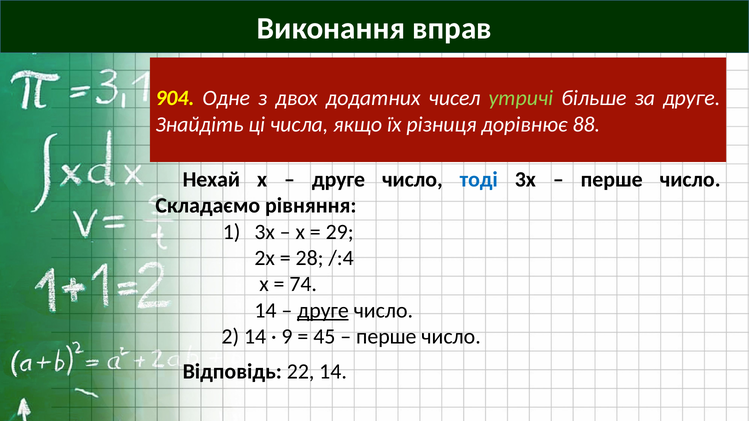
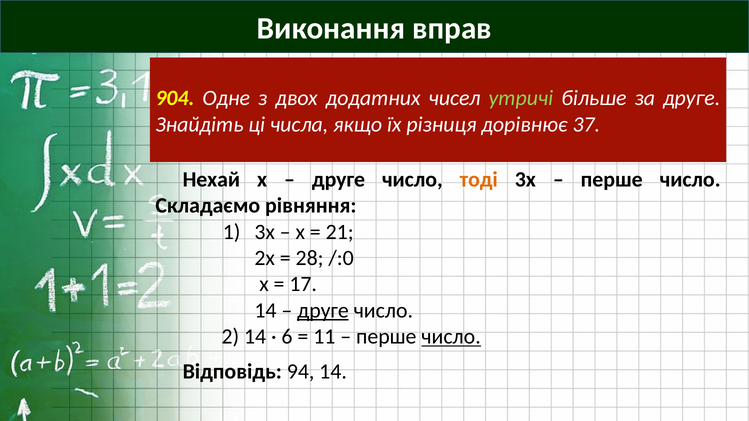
88: 88 -> 37 (586, 125)
тоді colour: blue -> orange (479, 180)
29: 29 -> 21 (340, 232)
/:4: /:4 -> /:0 (341, 258)
74: 74 -> 17 (303, 284)
9: 9 -> 6 (287, 337)
45: 45 -> 11 (324, 337)
число underline: none -> present (451, 337)
22: 22 -> 94 (301, 372)
